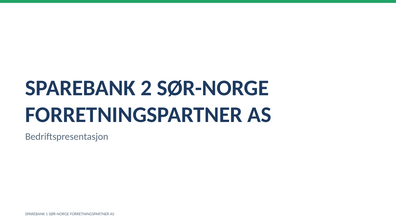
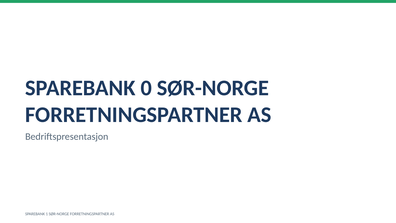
2: 2 -> 0 (146, 88)
